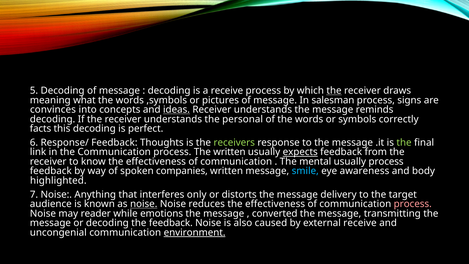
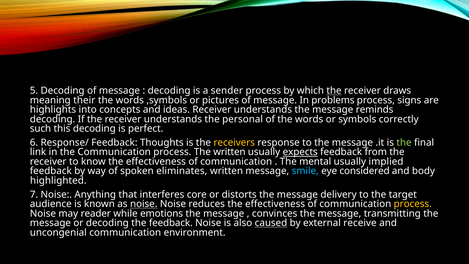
a receive: receive -> sender (227, 91)
what: what -> their (84, 100)
salesman: salesman -> problems (333, 100)
convinces: convinces -> highlights (53, 110)
ideas underline: present -> none (176, 110)
facts: facts -> such (41, 129)
receivers colour: light green -> yellow (234, 142)
usually process: process -> implied (386, 161)
companies: companies -> eliminates (182, 171)
awareness: awareness -> considered (365, 171)
only: only -> core (197, 194)
process colour: pink -> yellow (413, 204)
converted: converted -> convinces (275, 213)
caused underline: none -> present (271, 223)
environment underline: present -> none (195, 232)
